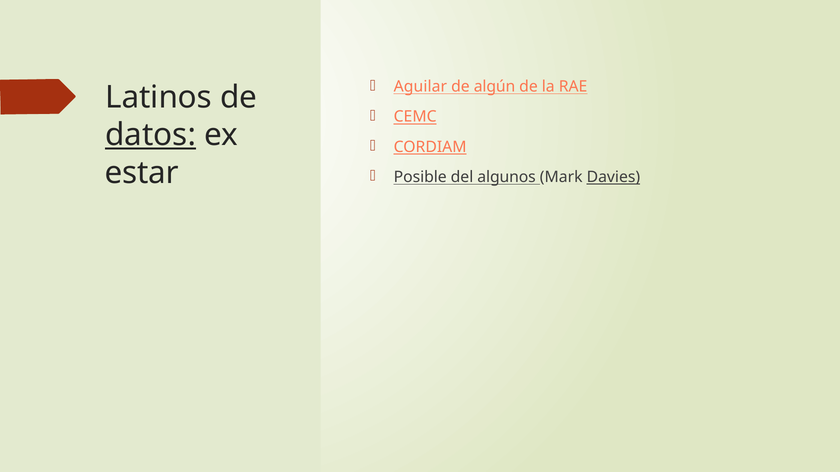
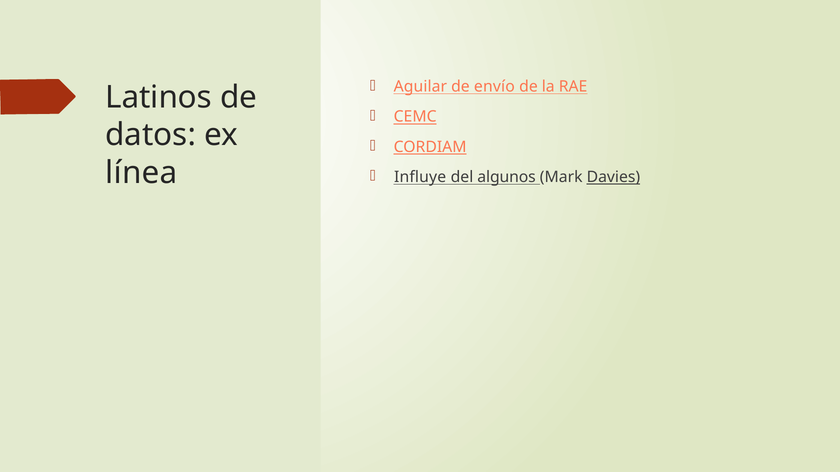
algún: algún -> envío (494, 87)
datos underline: present -> none (151, 135)
estar: estar -> línea (141, 173)
Posible: Posible -> Influye (420, 177)
